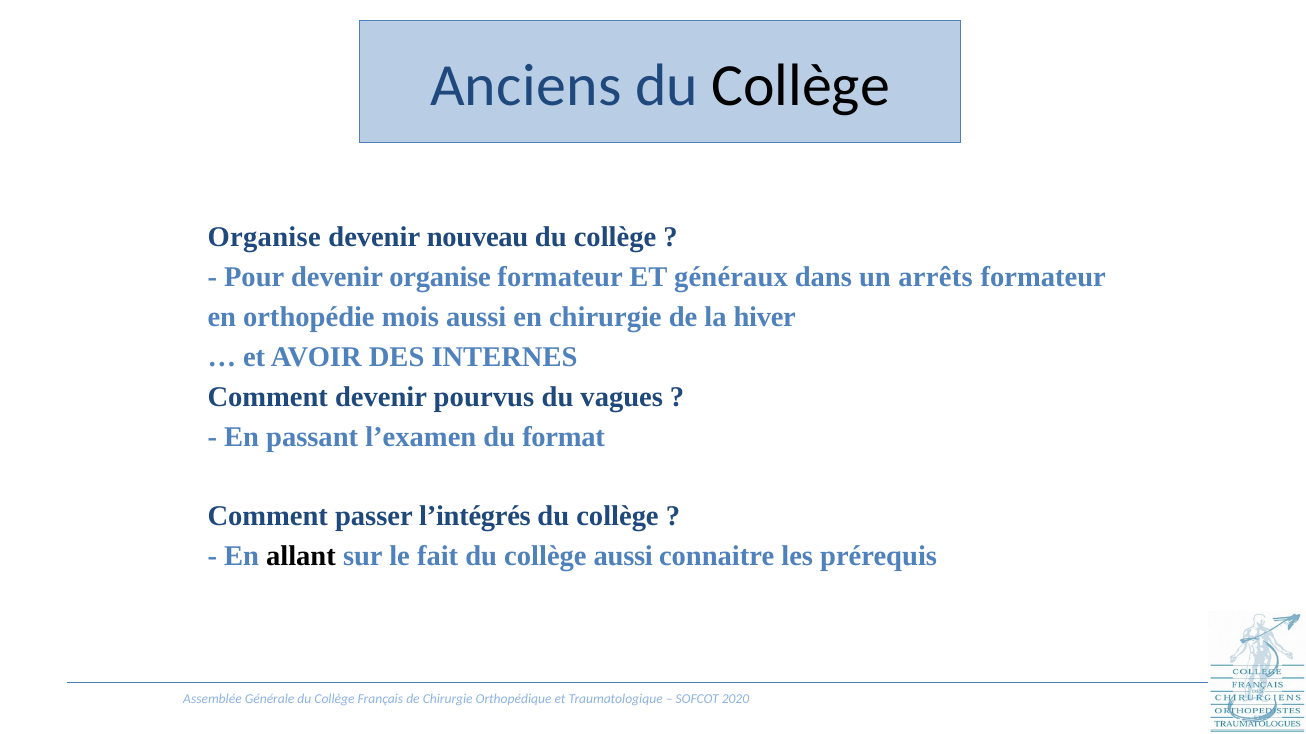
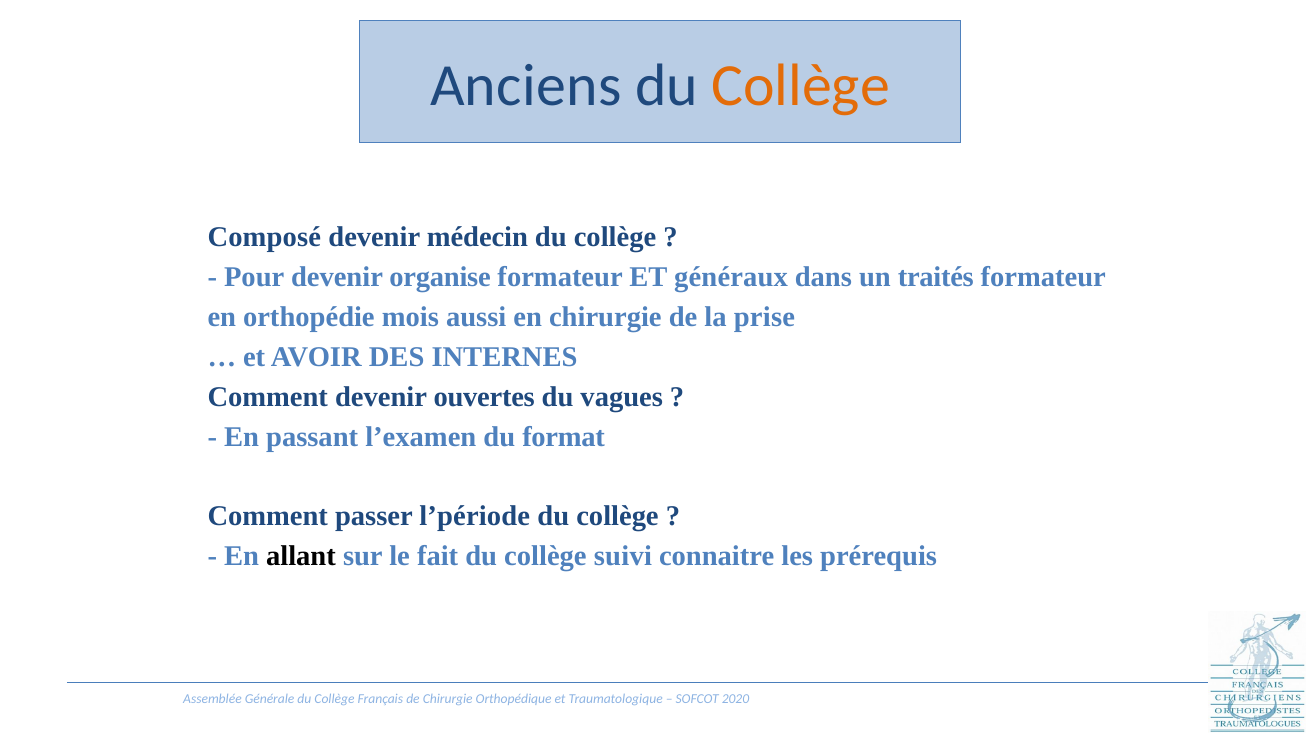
Collège colour: black -> orange (801, 86)
Organise: Organise -> Composé (264, 237)
nouveau: nouveau -> médecin (477, 237)
arrêts: arrêts -> traités (936, 277)
hiver: hiver -> prise (764, 317)
pourvus: pourvus -> ouvertes (484, 397)
l’intégrés: l’intégrés -> l’période (475, 517)
collège aussi: aussi -> suivi (623, 557)
